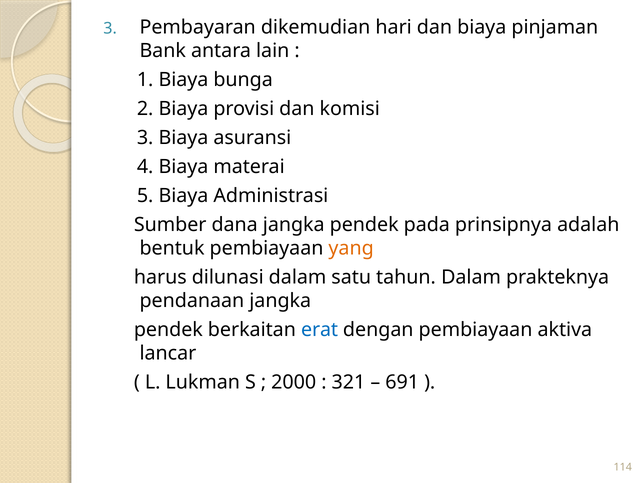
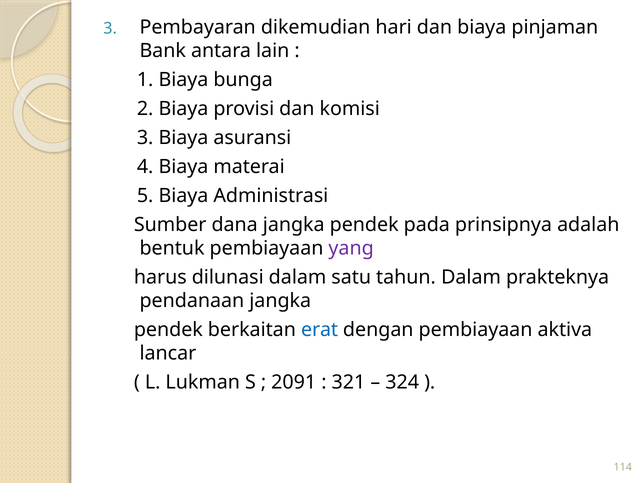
yang colour: orange -> purple (351, 248)
2000: 2000 -> 2091 (294, 382)
691: 691 -> 324 (402, 382)
